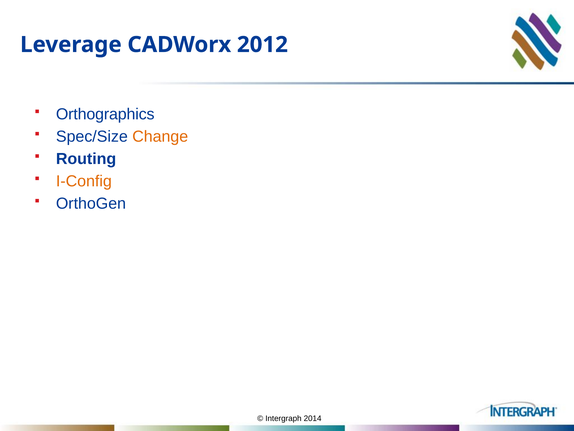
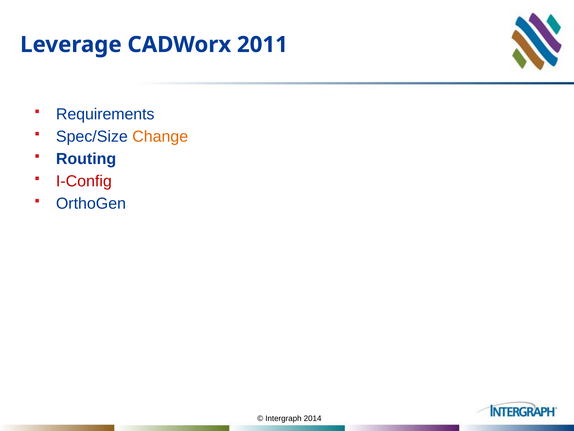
2012: 2012 -> 2011 (262, 45)
Orthographics: Orthographics -> Requirements (105, 114)
I-Config colour: orange -> red (84, 181)
